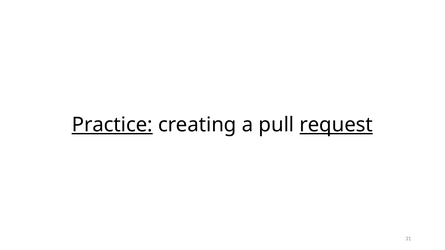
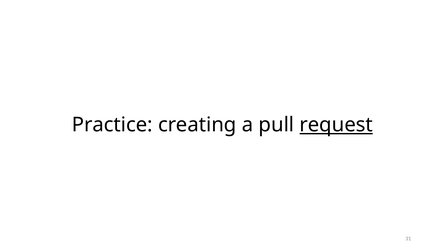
Practice underline: present -> none (112, 125)
